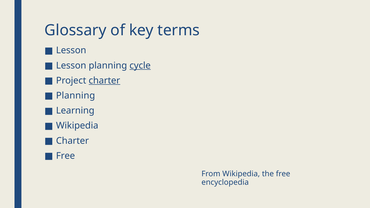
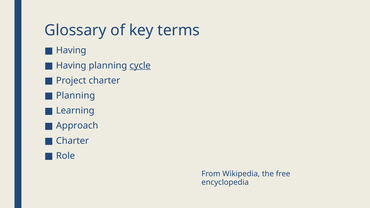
Lesson: Lesson -> Having (71, 50)
Lesson: Lesson -> Having (71, 65)
charter underline: present -> none (104, 81)
Wikipedia: Wikipedia -> Approach (77, 126)
Free: Free -> Role (66, 156)
